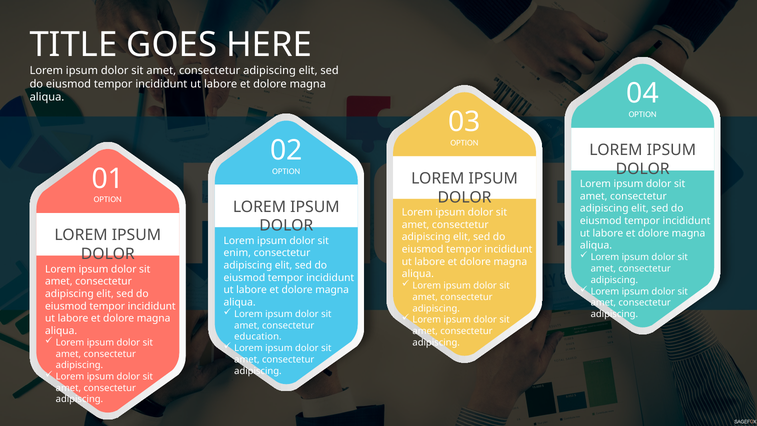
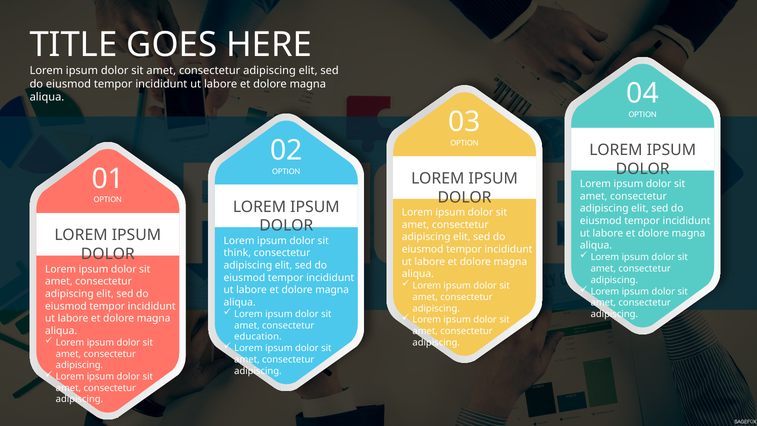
enim: enim -> think (237, 253)
